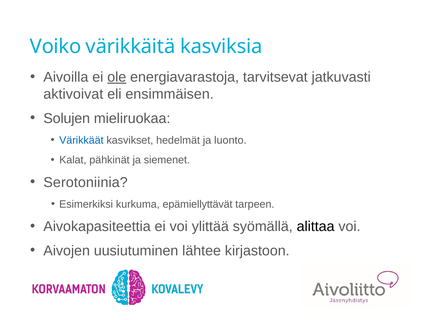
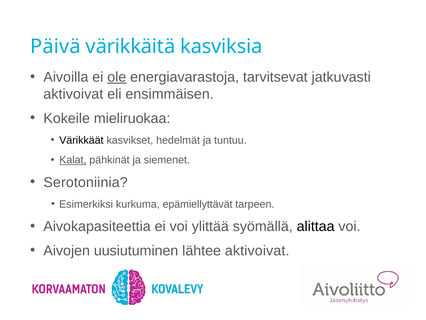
Voiko: Voiko -> Päivä (55, 46)
Solujen: Solujen -> Kokeile (67, 118)
Värikkäät colour: blue -> black (81, 140)
luonto: luonto -> tuntuu (230, 140)
Kalat underline: none -> present (73, 160)
lähtee kirjastoon: kirjastoon -> aktivoivat (257, 250)
